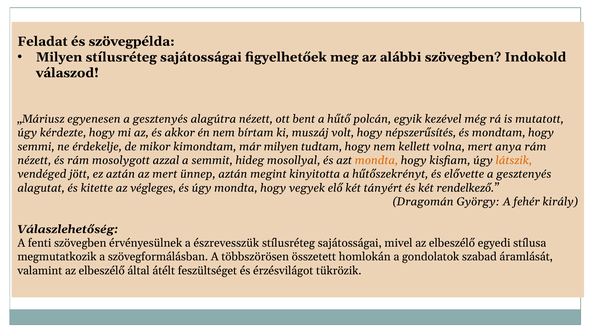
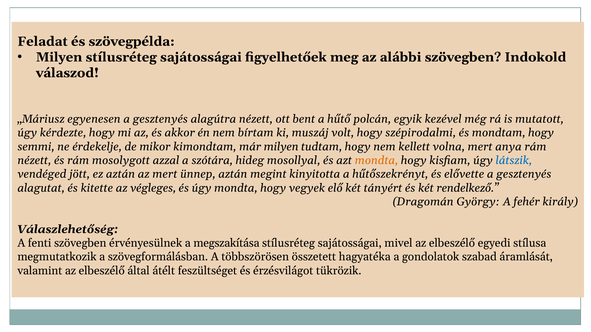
népszerűsítés: népszerűsítés -> szépirodalmi (421, 133)
semmit: semmit -> szótára (212, 161)
látszik colour: orange -> blue (514, 161)
észrevesszük: észrevesszük -> megszakítása (226, 243)
homlokán: homlokán -> hagyatéka (365, 257)
